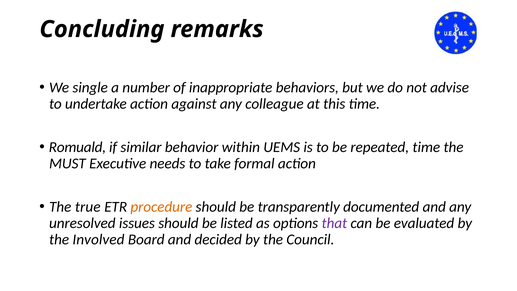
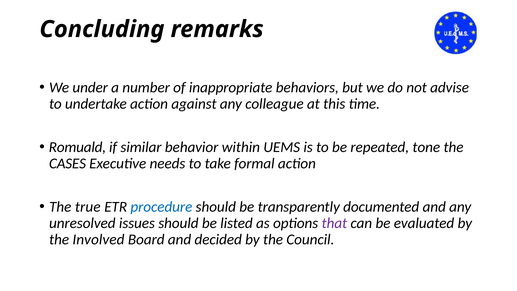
single: single -> under (90, 87)
repeated time: time -> tone (426, 147)
MUST: MUST -> CASES (68, 163)
procedure colour: orange -> blue (161, 207)
